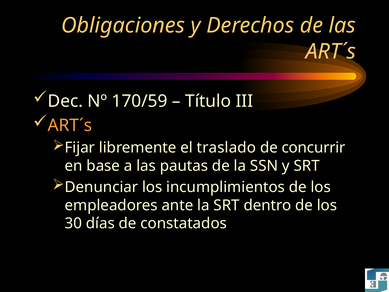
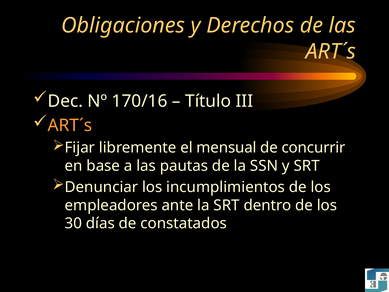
170/59: 170/59 -> 170/16 (140, 101)
traslado: traslado -> mensual (227, 148)
